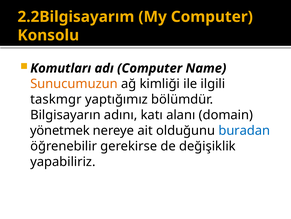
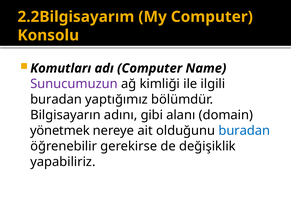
Sunucumuzun colour: orange -> purple (74, 84)
taskmgr: taskmgr -> buradan (56, 99)
katı: katı -> gibi (152, 115)
